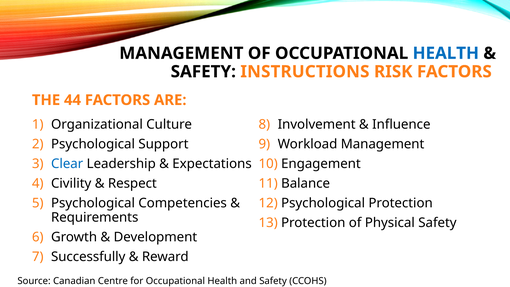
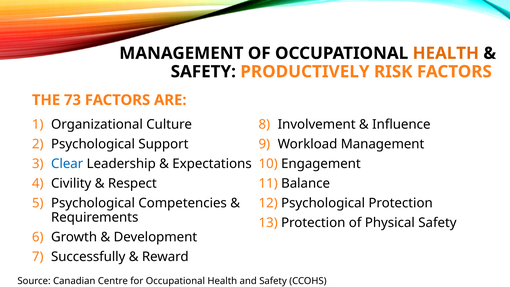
HEALTH colour: blue -> orange (446, 53)
INSTRUCTIONS: INSTRUCTIONS -> PRODUCTIVELY (305, 72)
44: 44 -> 73 (72, 100)
